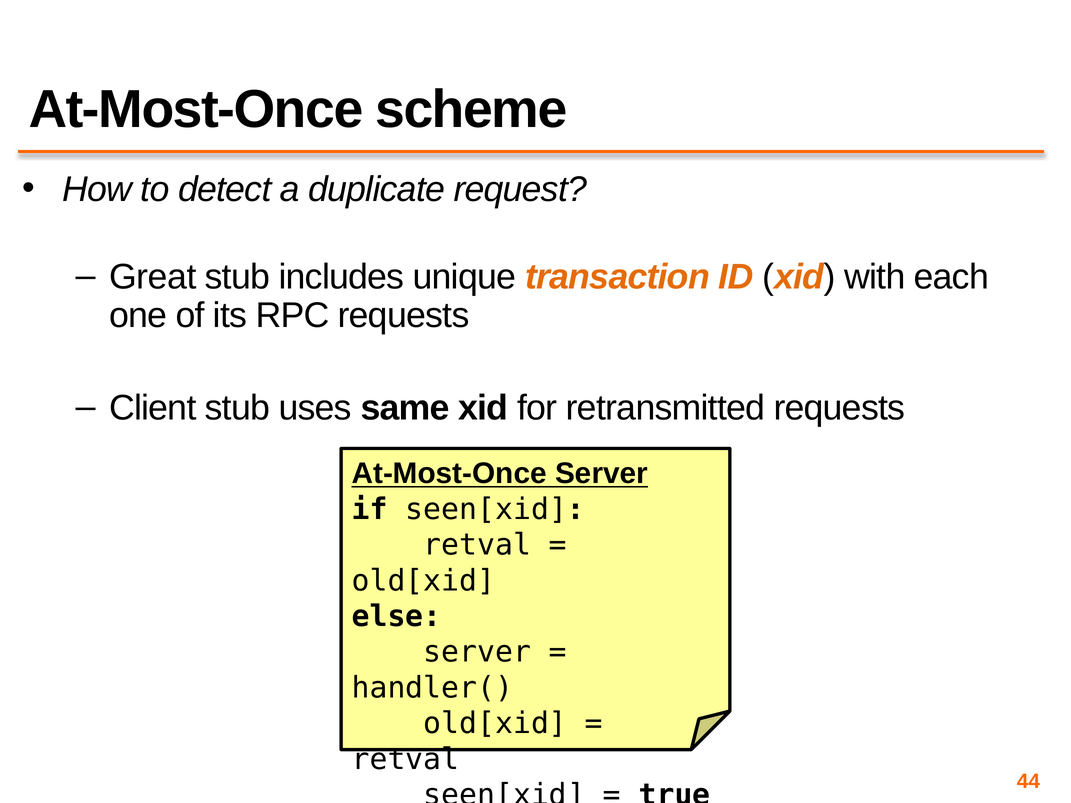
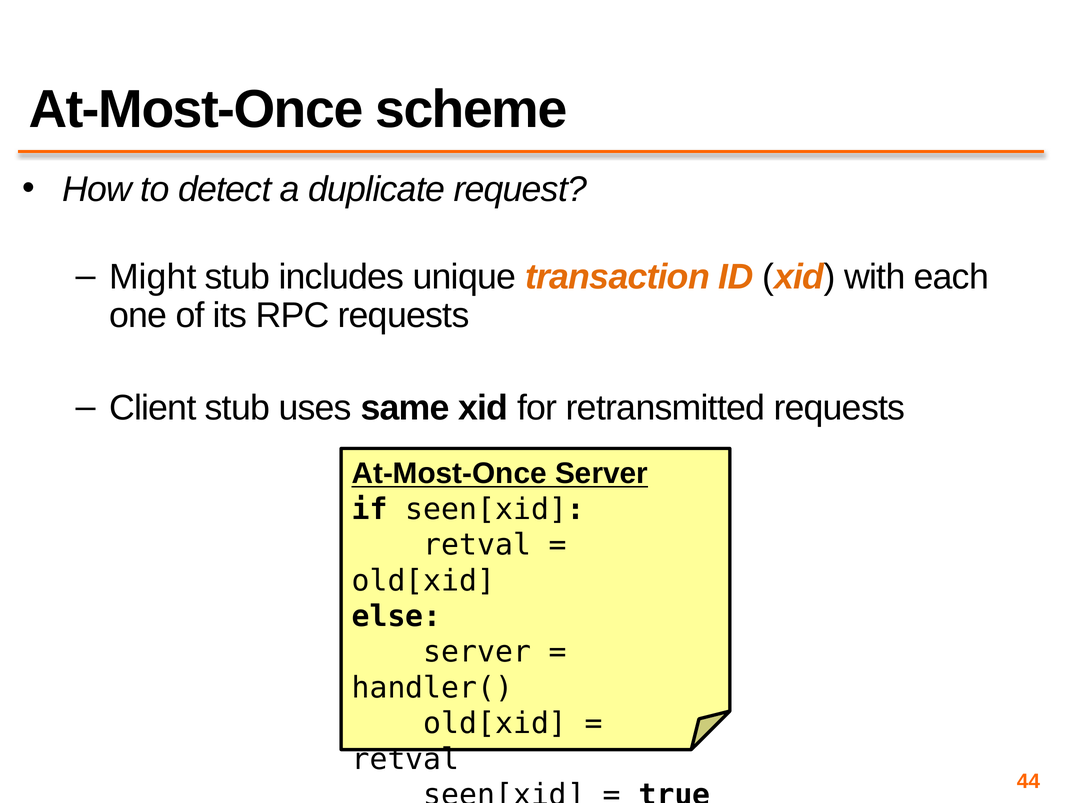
Great: Great -> Might (153, 277)
